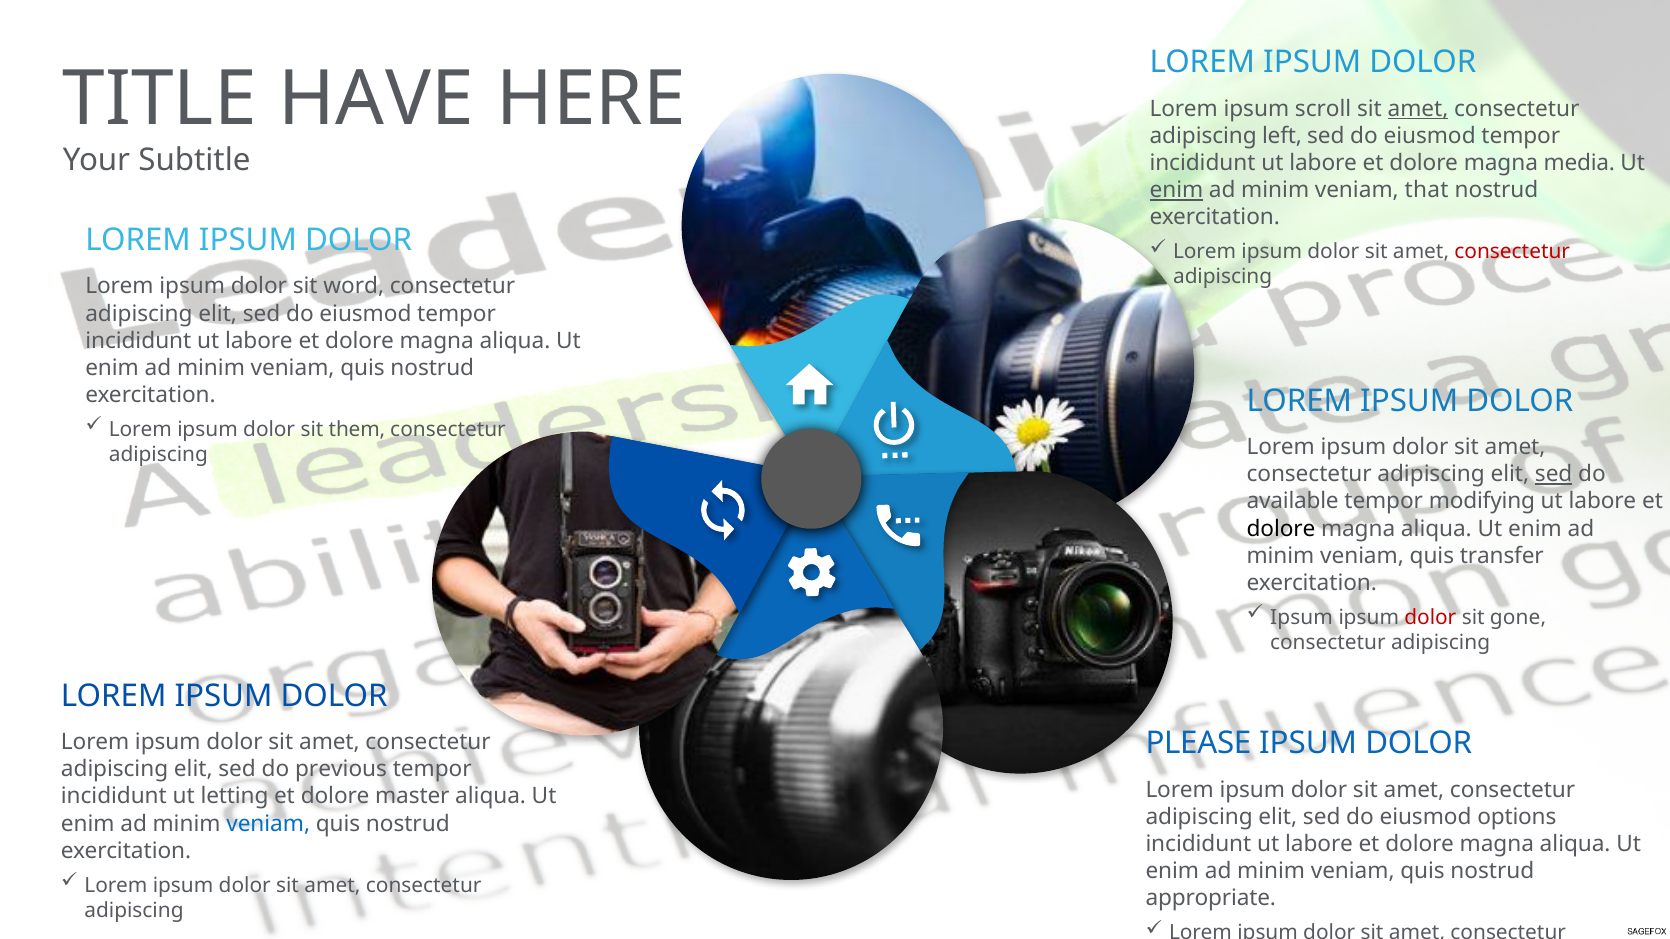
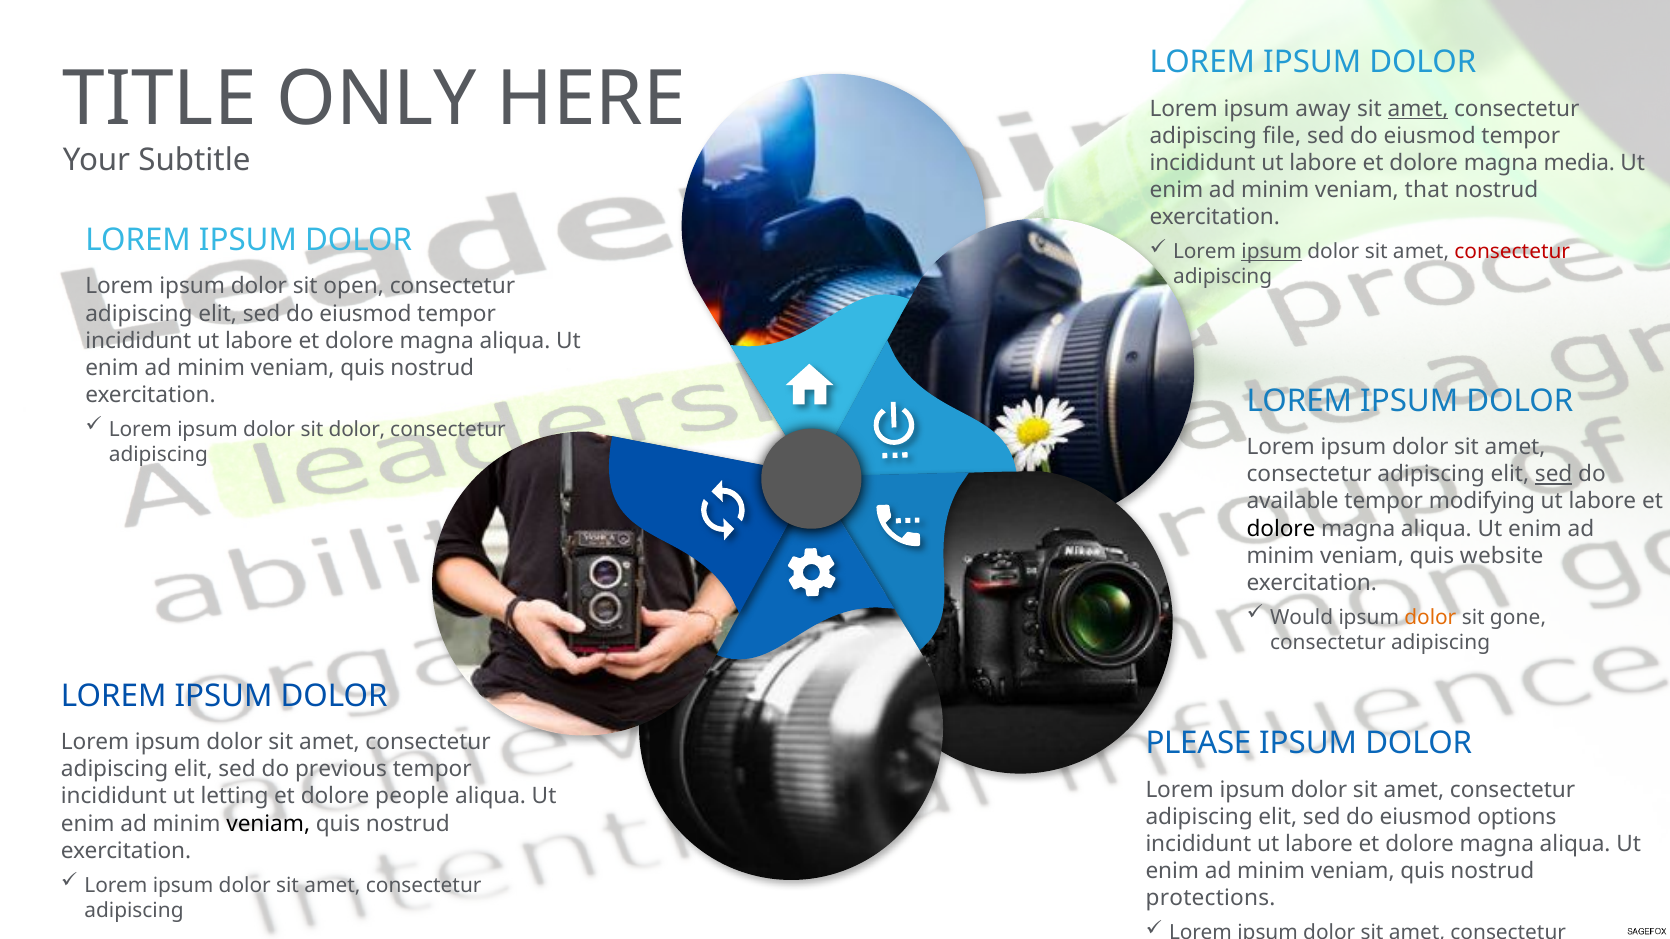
HAVE: HAVE -> ONLY (377, 99)
scroll: scroll -> away (1323, 109)
left: left -> file (1282, 136)
enim underline: present -> none (1176, 190)
ipsum underline: none -> present (1272, 252)
word: word -> open (354, 287)
sit them: them -> dolor (357, 430)
transfer: transfer -> website (1502, 556)
Ipsum: Ipsum -> Would (1302, 617)
dolor colour: red -> orange (1430, 617)
master: master -> people (412, 797)
veniam colour: blue -> black (268, 824)
appropriate: appropriate -> protections (1211, 899)
